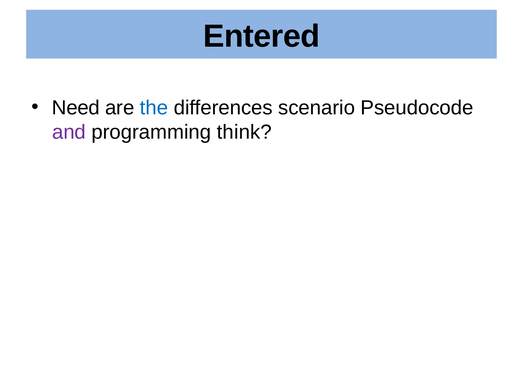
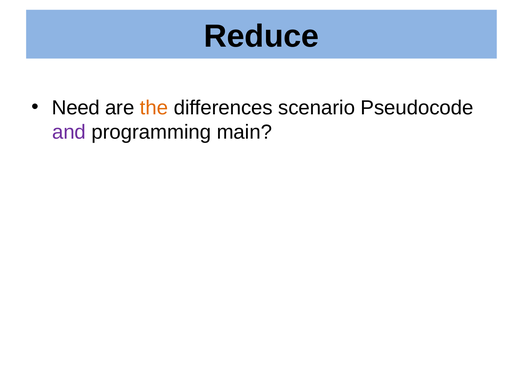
Entered: Entered -> Reduce (261, 36)
the colour: blue -> orange (154, 108)
think: think -> main (244, 132)
